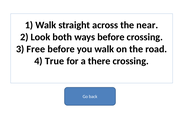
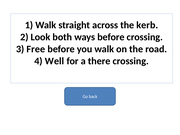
near: near -> kerb (147, 25)
True: True -> Well (54, 61)
